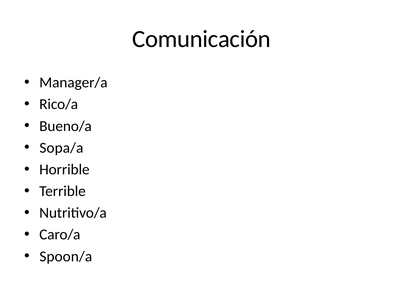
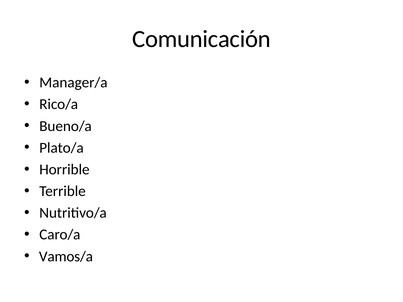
Sopa/a: Sopa/a -> Plato/a (62, 148)
Spoon/a: Spoon/a -> Vamos/a (66, 257)
